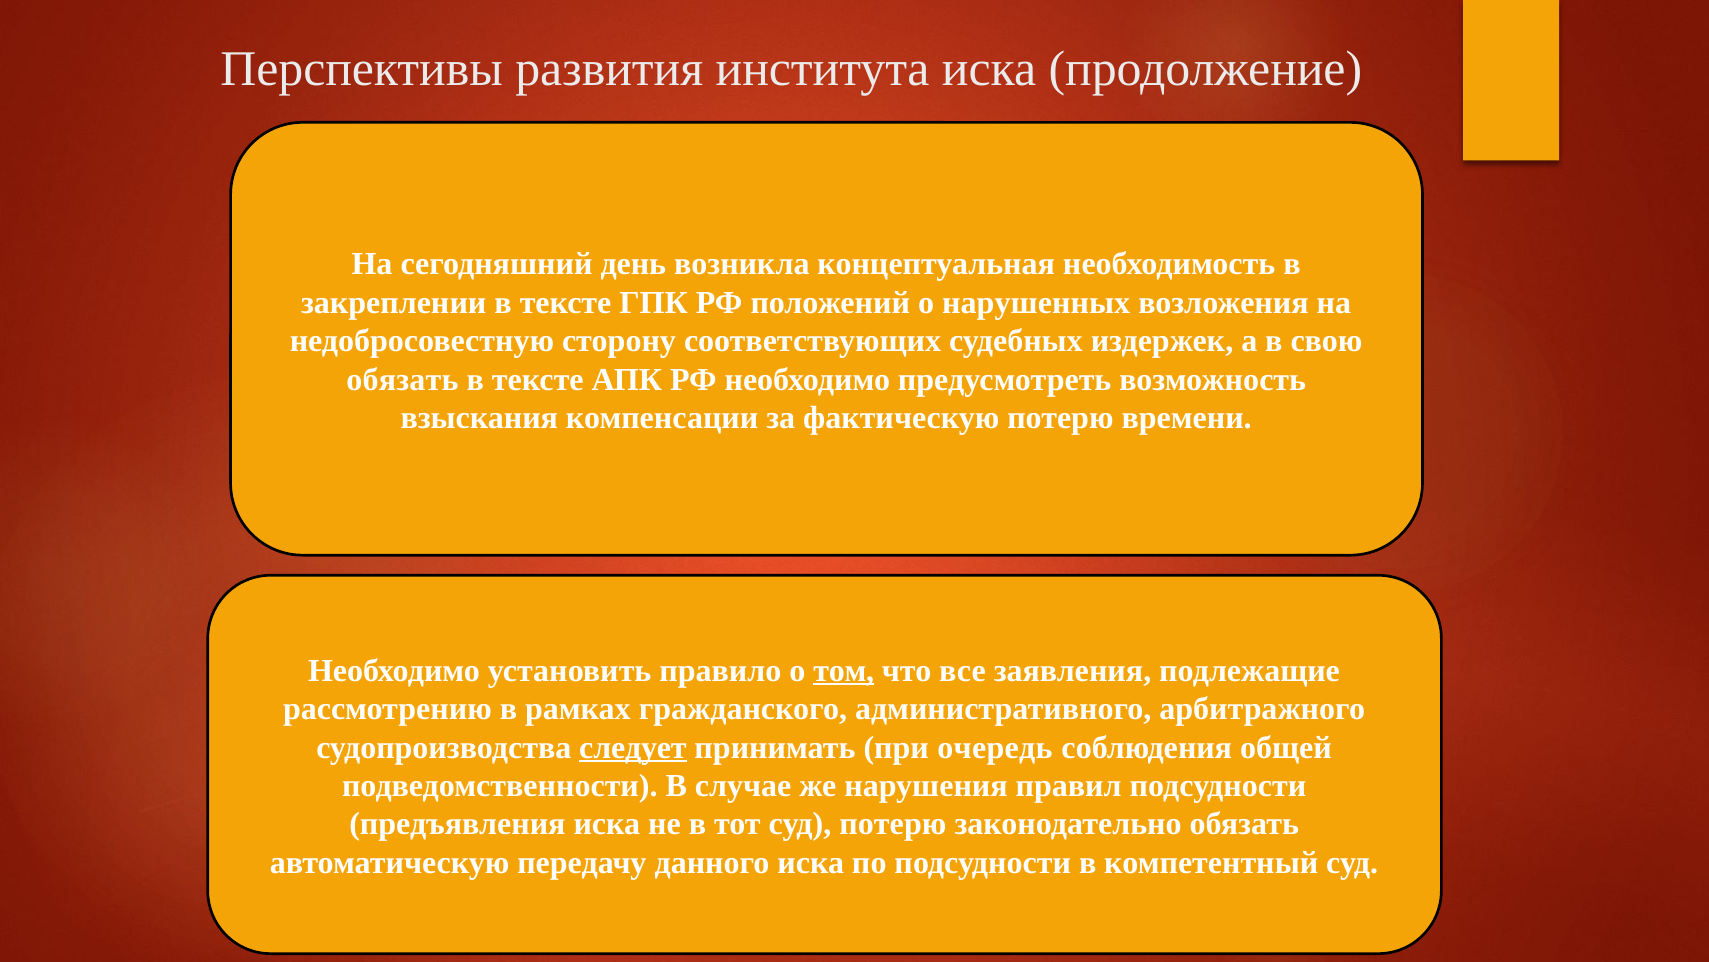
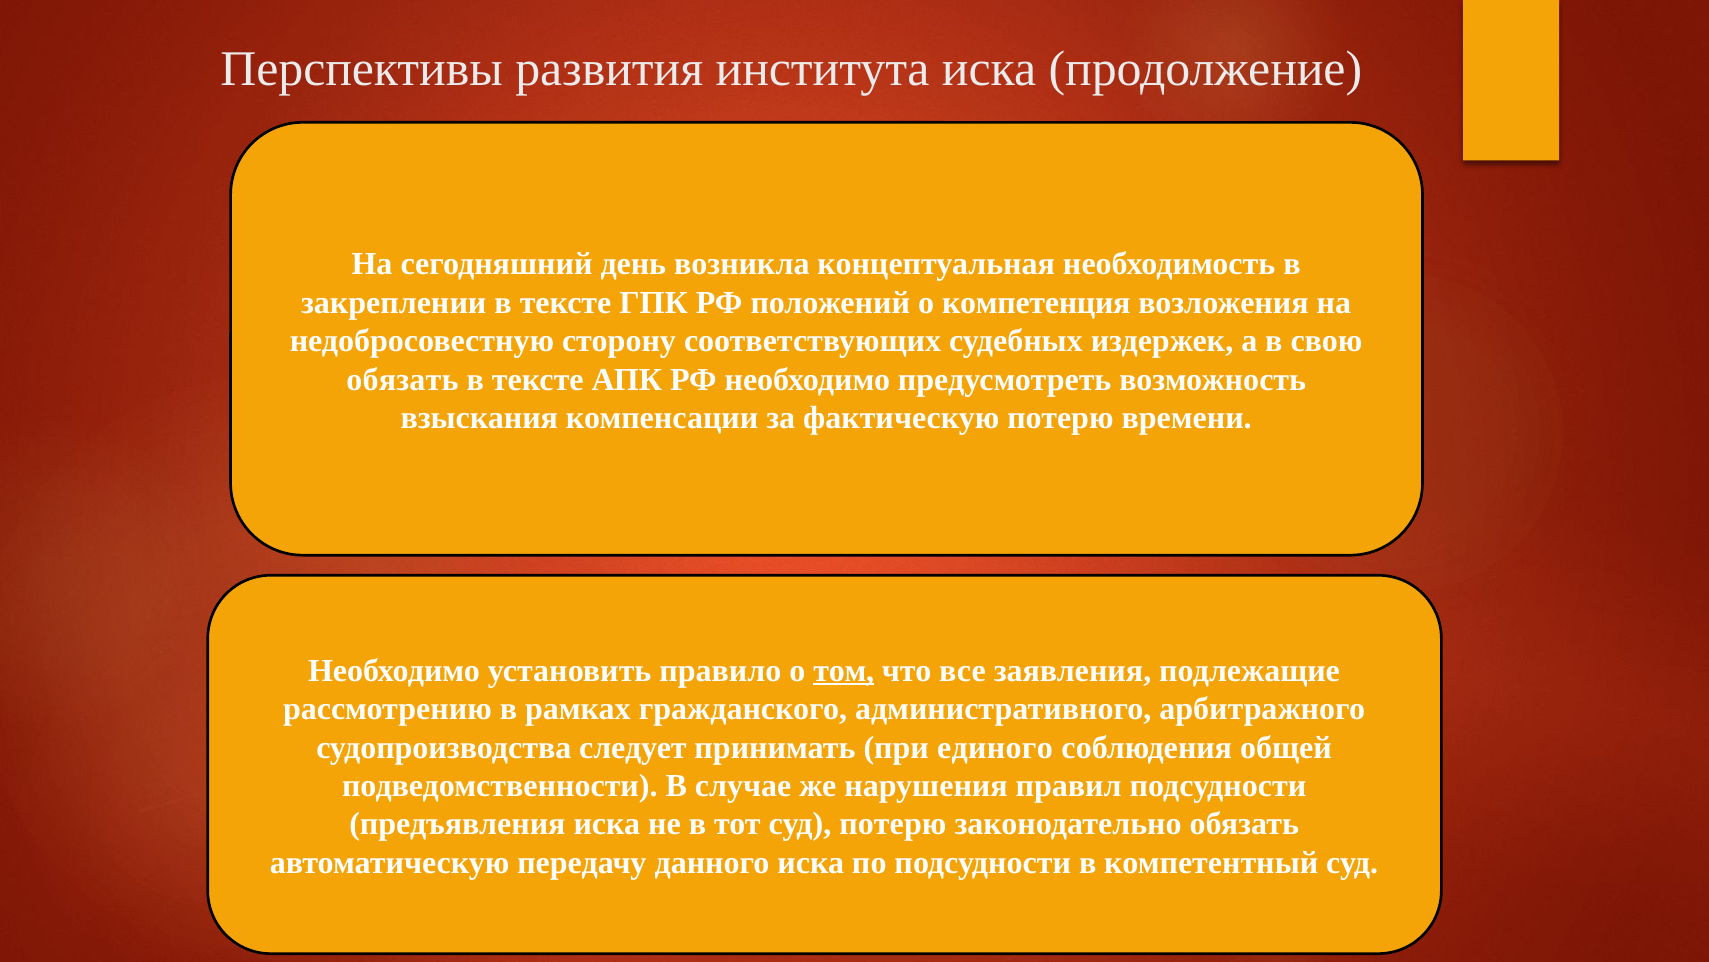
нарушенных: нарушенных -> компетенция (1036, 302)
следует underline: present -> none (633, 747)
очередь: очередь -> единого (995, 747)
